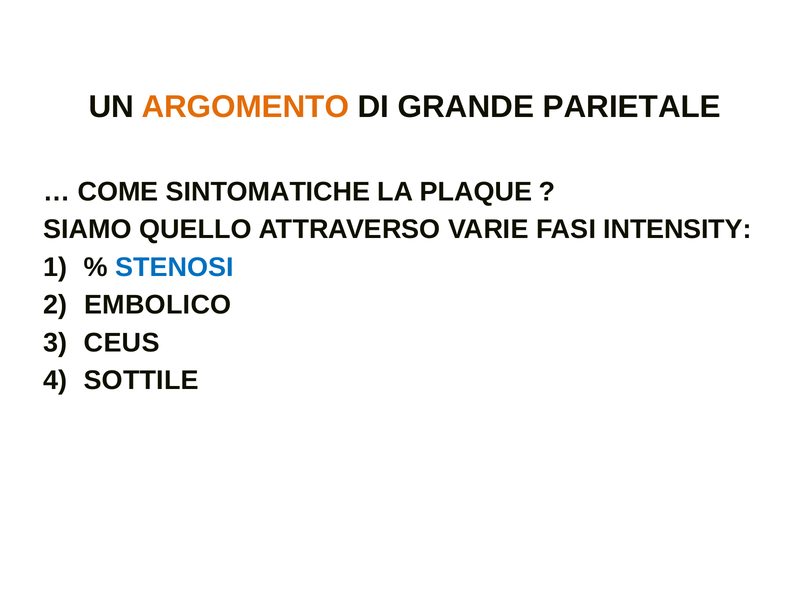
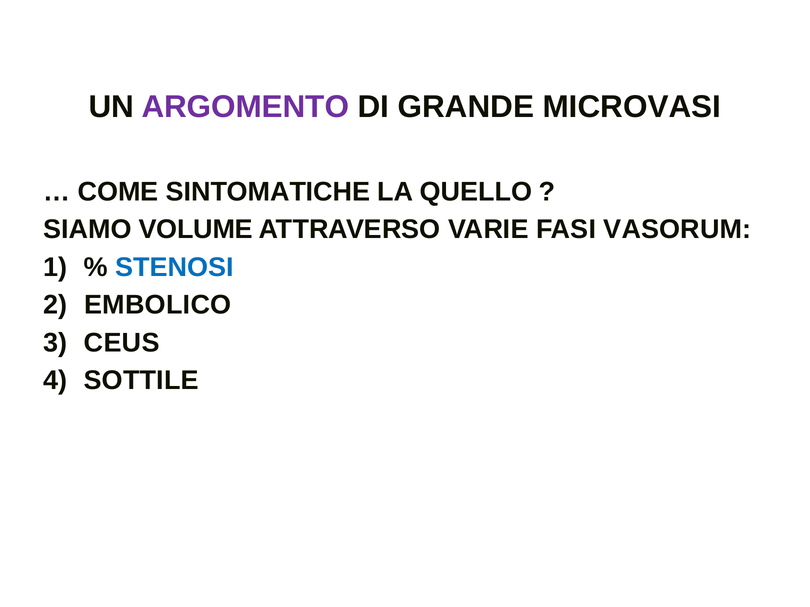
ARGOMENTO colour: orange -> purple (245, 107)
PARIETALE: PARIETALE -> MICROVASI (632, 107)
PLAQUE: PLAQUE -> QUELLO (476, 192)
QUELLO: QUELLO -> VOLUME (196, 230)
INTENSITY: INTENSITY -> VASORUM (677, 230)
